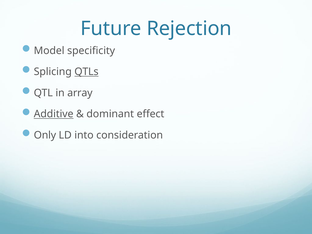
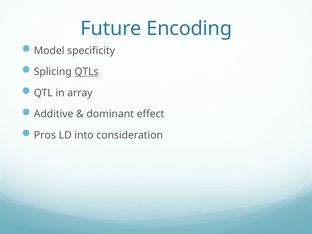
Rejection: Rejection -> Encoding (189, 29)
Additive underline: present -> none (54, 114)
Only: Only -> Pros (45, 135)
